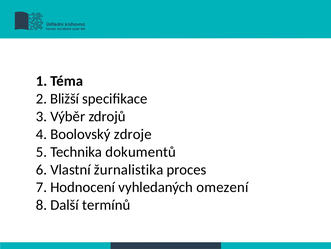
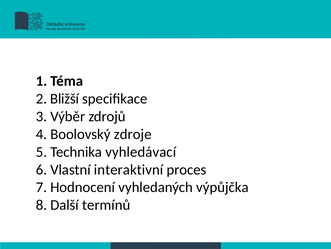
dokumentů: dokumentů -> vyhledávací (141, 151)
žurnalistika: žurnalistika -> interaktivní (129, 169)
omezení: omezení -> výpůjčka (222, 187)
